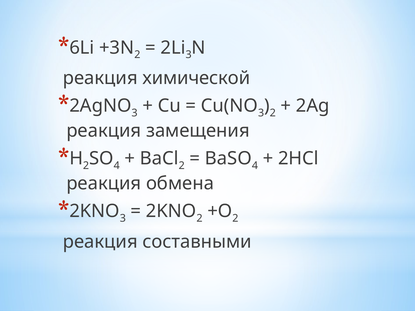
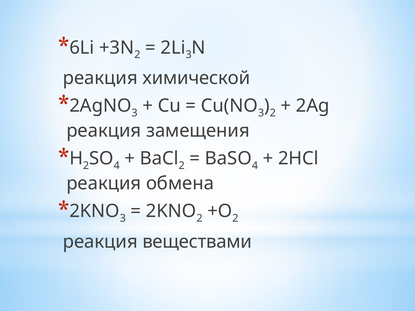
составными: составными -> веществами (197, 242)
